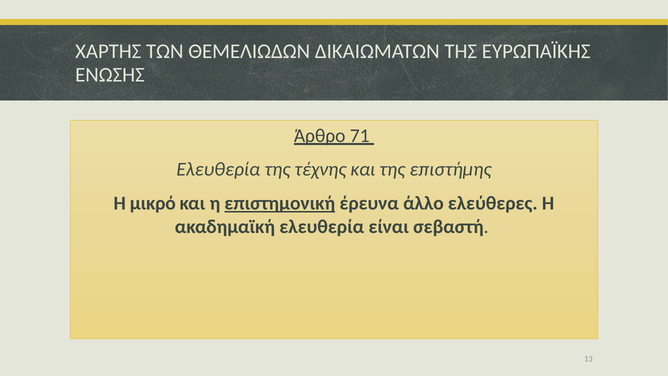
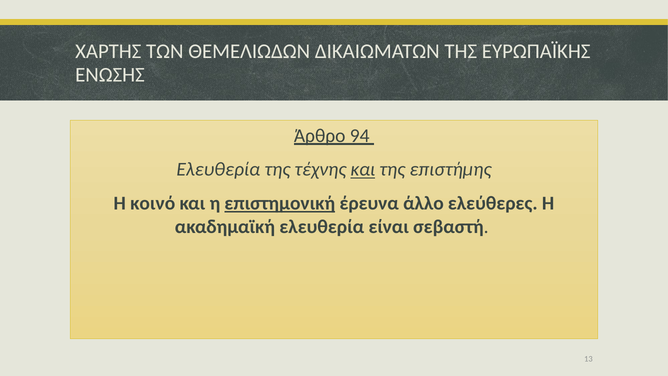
71: 71 -> 94 (360, 136)
και underline: none -> present (363, 169)
μικρό: μικρό -> κοινό (153, 203)
